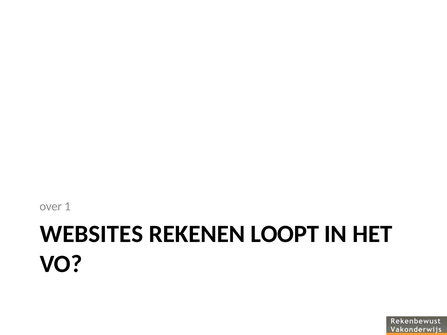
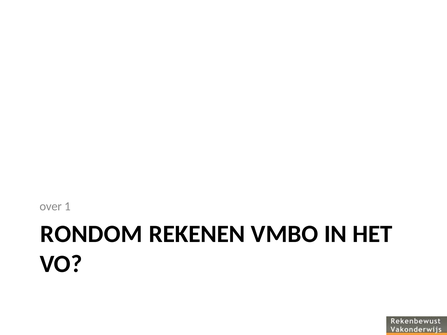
WEBSITES: WEBSITES -> RONDOM (91, 234)
LOOPT: LOOPT -> VMBO (285, 234)
